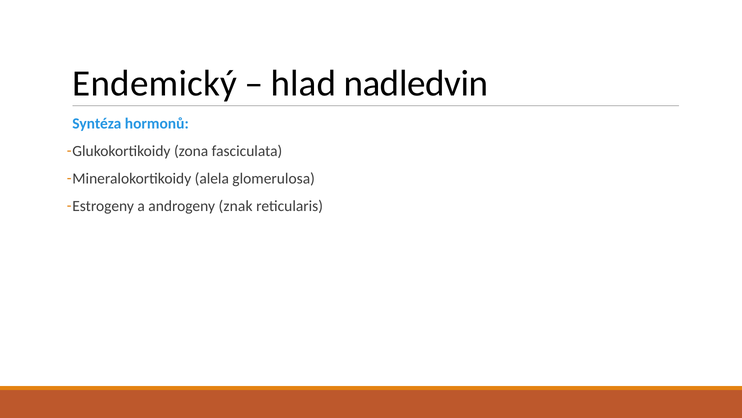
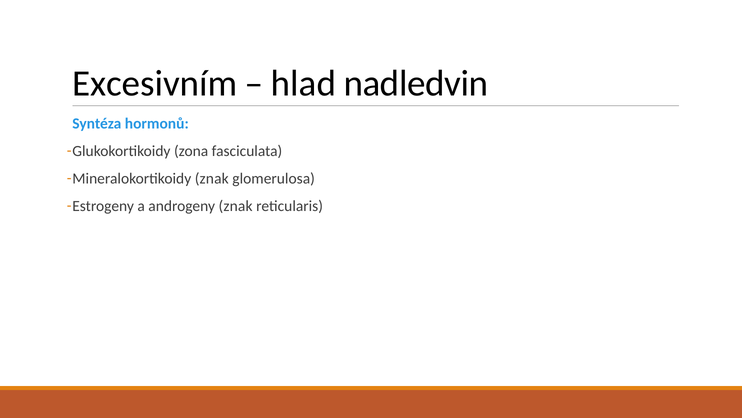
Endemický: Endemický -> Excesivním (155, 83)
Mineralokortikoidy alela: alela -> znak (212, 178)
